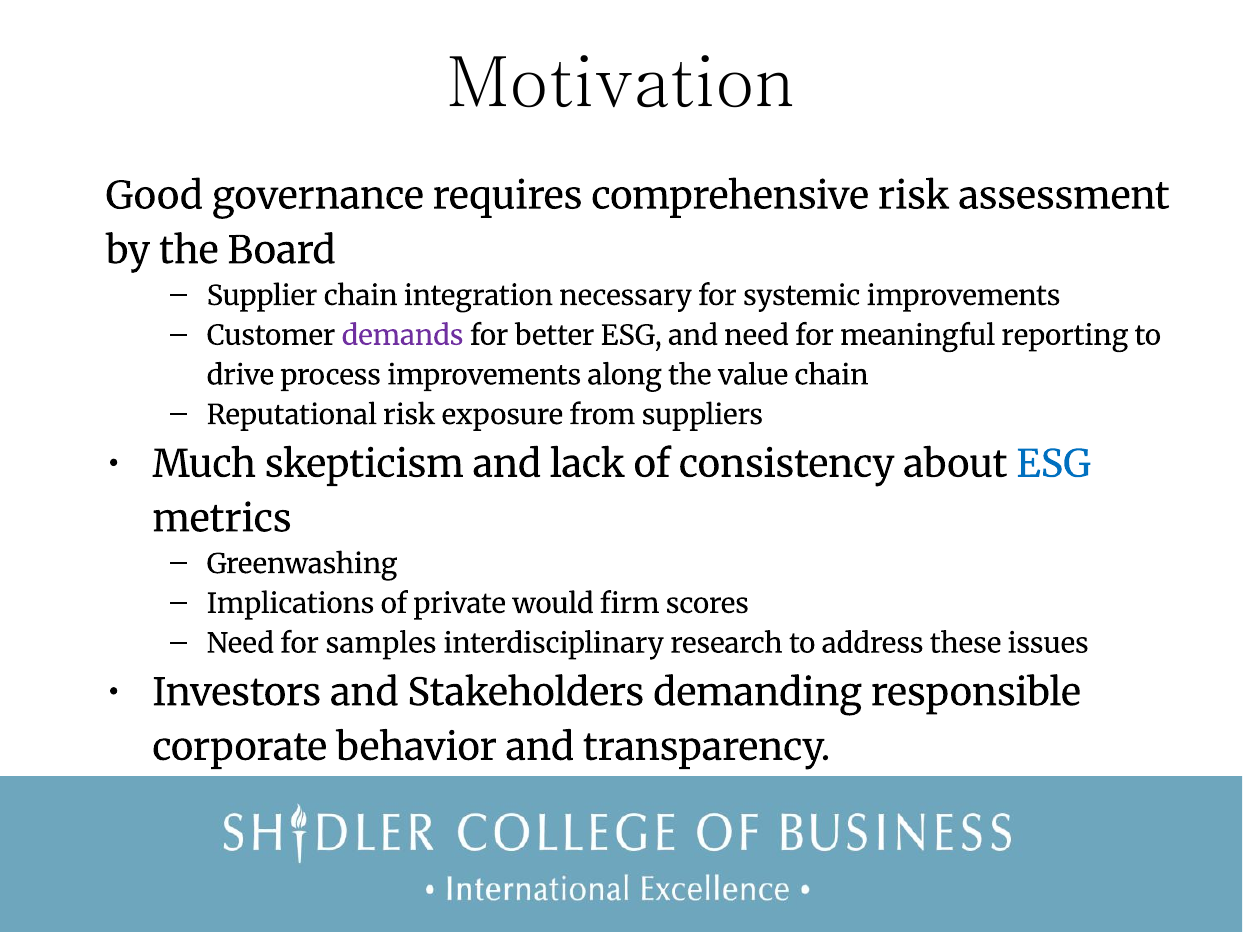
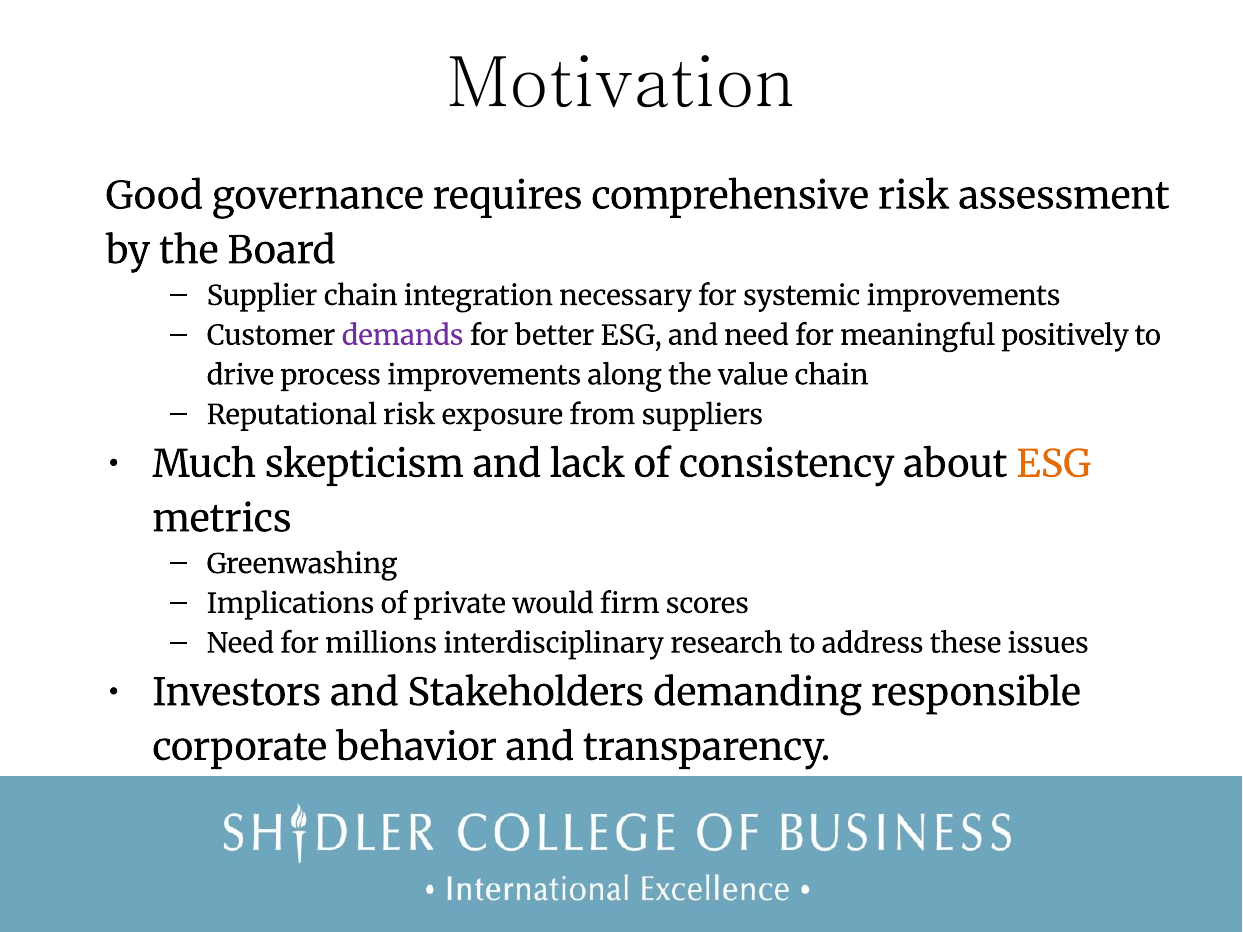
reporting: reporting -> positively (1065, 336)
ESG colour: blue -> orange (1054, 464)
samples: samples -> millions (381, 644)
